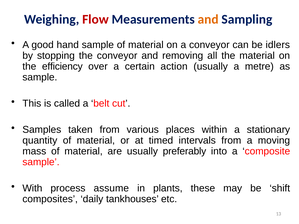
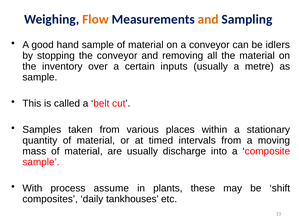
Flow colour: red -> orange (96, 19)
efficiency: efficiency -> inventory (62, 66)
action: action -> inputs (174, 66)
preferably: preferably -> discharge (184, 151)
